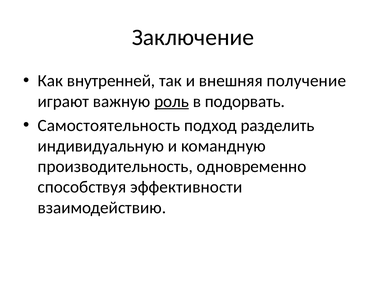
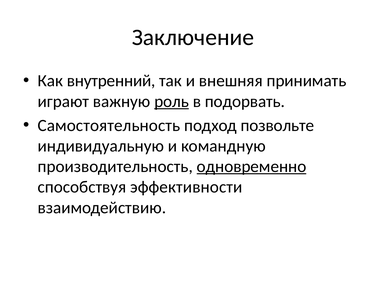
внутренней: внутренней -> внутренний (111, 81)
получение: получение -> принимать (306, 81)
разделить: разделить -> позвольте (277, 126)
одновременно underline: none -> present (252, 167)
